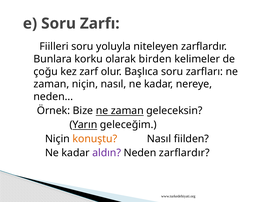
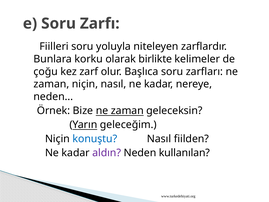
birden: birden -> birlikte (155, 59)
konuştu colour: orange -> blue (95, 139)
Neden zarflardır: zarflardır -> kullanılan (184, 153)
